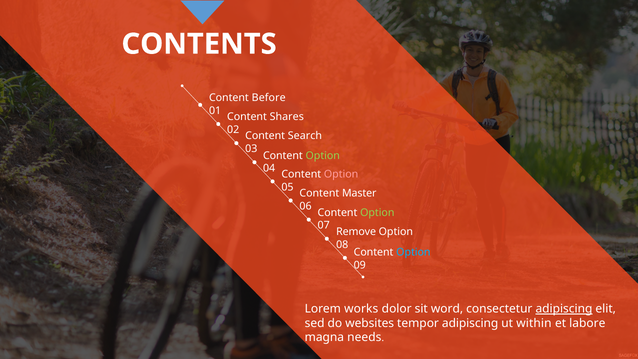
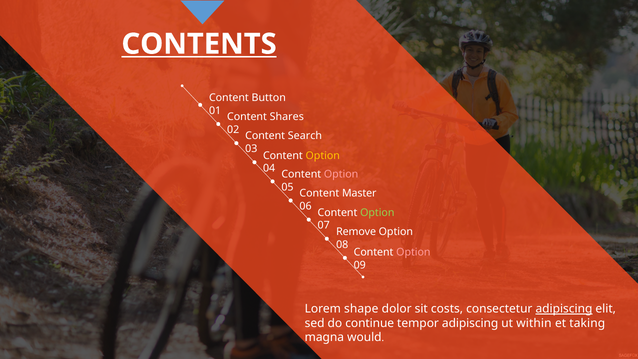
CONTENTS underline: none -> present (199, 44)
Before: Before -> Button (269, 98)
Option colour: light green -> yellow (323, 156)
Option colour: light blue -> pink (413, 252)
works: works -> shape (361, 309)
word: word -> costs (447, 309)
websites: websites -> continue (370, 323)
labore: labore -> taking (587, 323)
needs: needs -> would (364, 337)
